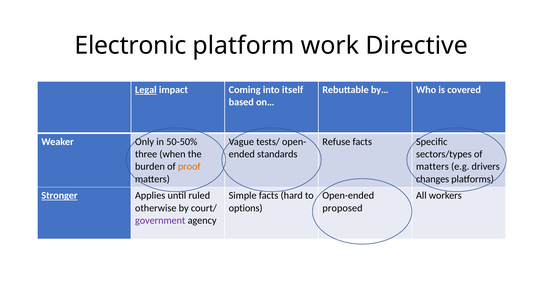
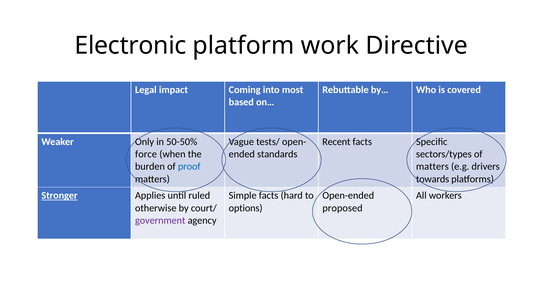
Legal underline: present -> none (146, 90)
itself: itself -> most (293, 90)
Refuse: Refuse -> Recent (336, 141)
three: three -> force (146, 154)
proof colour: orange -> blue (189, 166)
changes: changes -> towards (433, 179)
